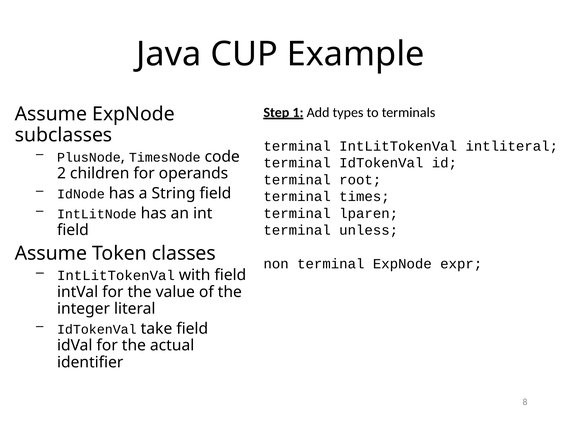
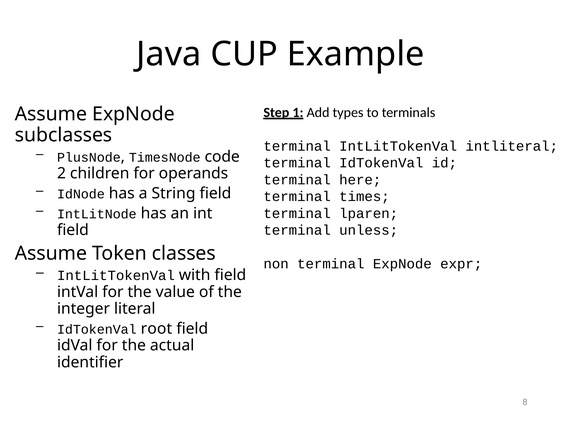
root: root -> here (360, 180)
take: take -> root (156, 328)
